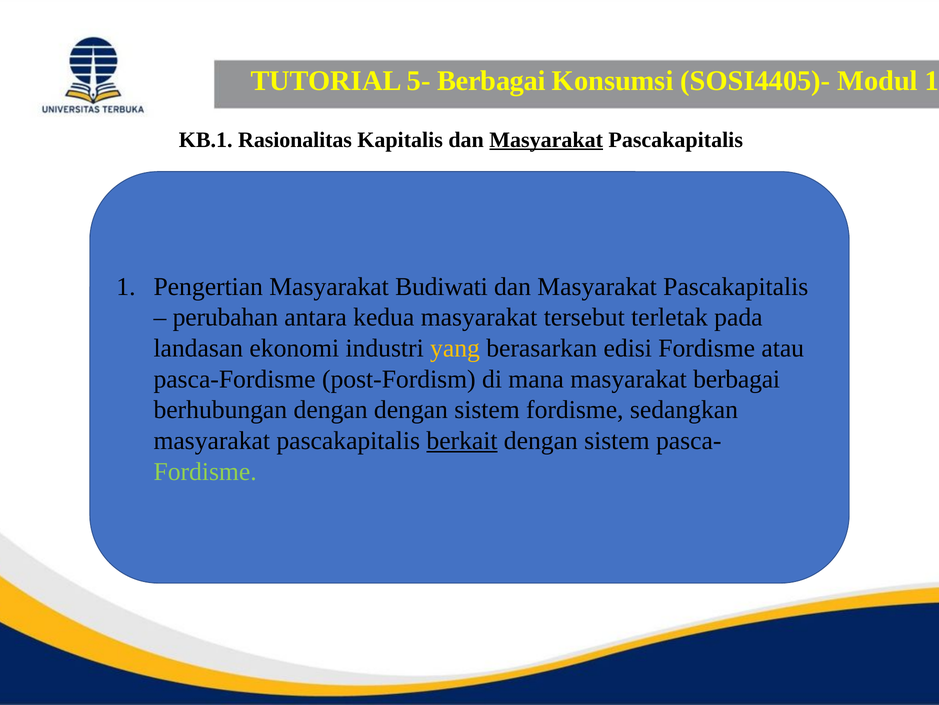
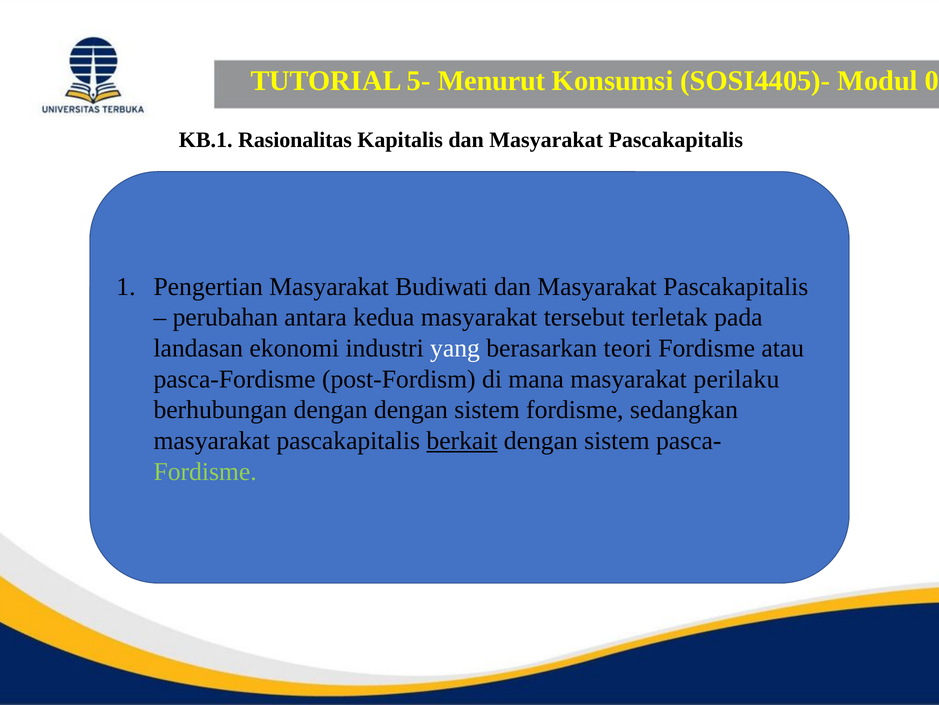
5- Berbagai: Berbagai -> Menurut (491, 81)
Modul 1: 1 -> 0 (932, 81)
Masyarakat underline: present -> none (546, 140)
yang colour: yellow -> white (455, 348)
edisi: edisi -> teori (628, 348)
masyarakat berbagai: berbagai -> perilaku (736, 379)
